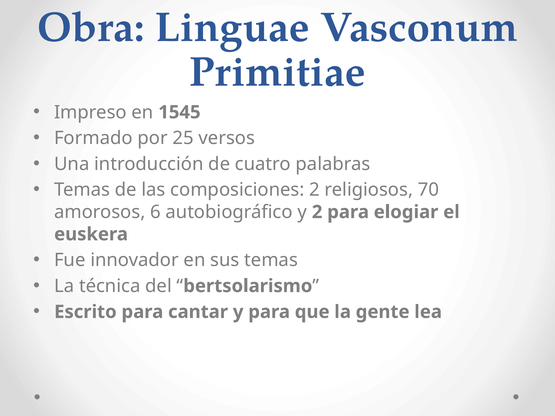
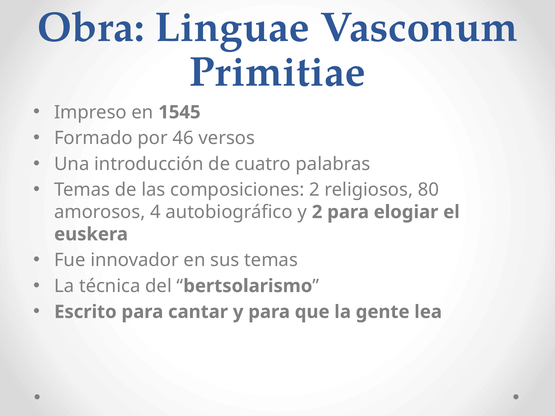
25: 25 -> 46 (183, 138)
70: 70 -> 80 (428, 190)
6: 6 -> 4 (155, 212)
